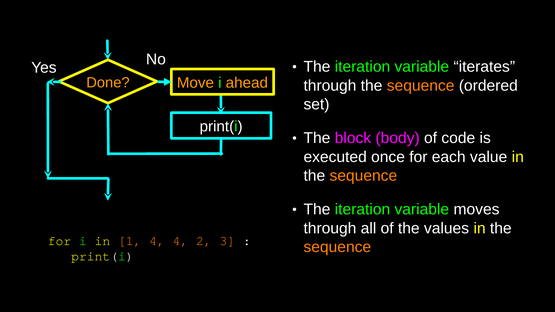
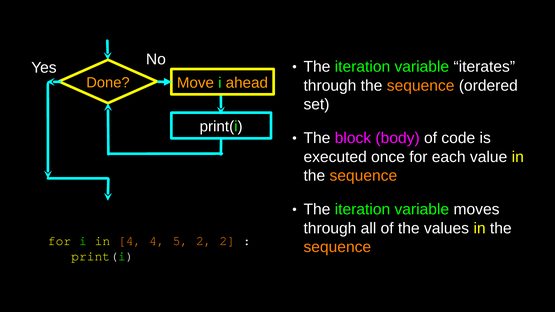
in 1: 1 -> 4 (130, 241)
4 4: 4 -> 5 (180, 241)
2 3: 3 -> 2 (227, 241)
